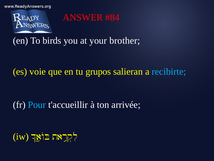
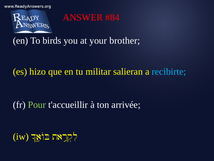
voie: voie -> hizo (38, 71)
grupos: grupos -> militar (98, 71)
Pour colour: light blue -> light green (37, 104)
